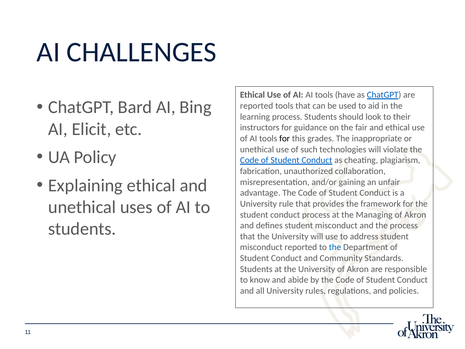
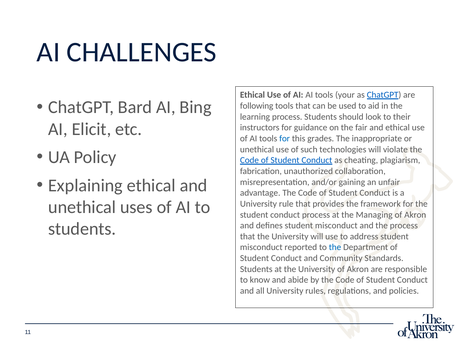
have: have -> your (345, 95)
reported: reported -> following (257, 106)
for colour: black -> blue (285, 138)
